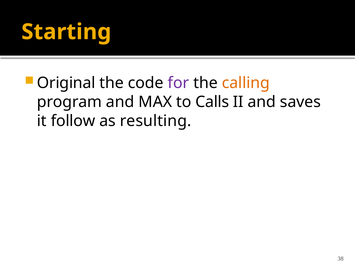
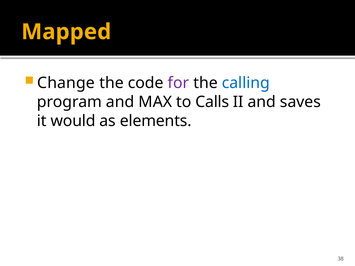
Starting: Starting -> Mapped (66, 32)
Original: Original -> Change (66, 83)
calling colour: orange -> blue (246, 83)
follow: follow -> would (73, 121)
resulting: resulting -> elements (156, 121)
